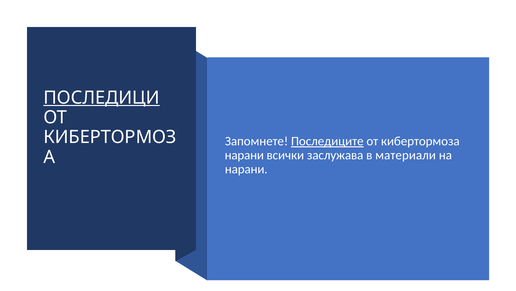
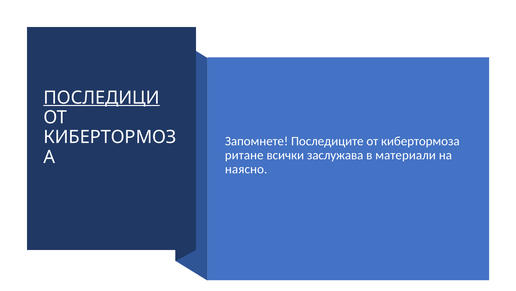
Последиците underline: present -> none (327, 141)
нарани: нарани -> ритане (244, 155)
нарани: нарани -> наясно (246, 169)
